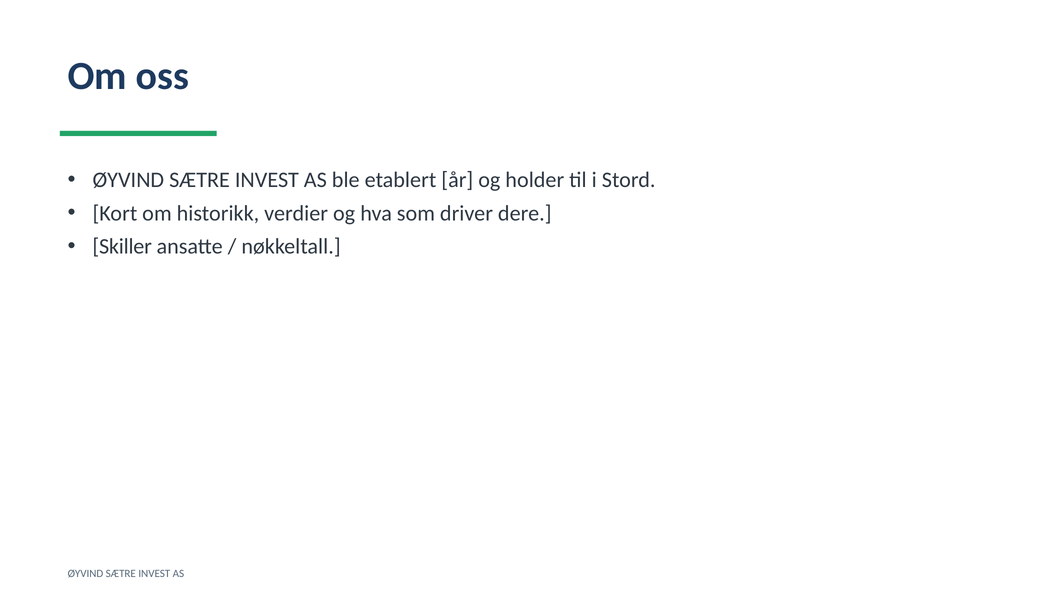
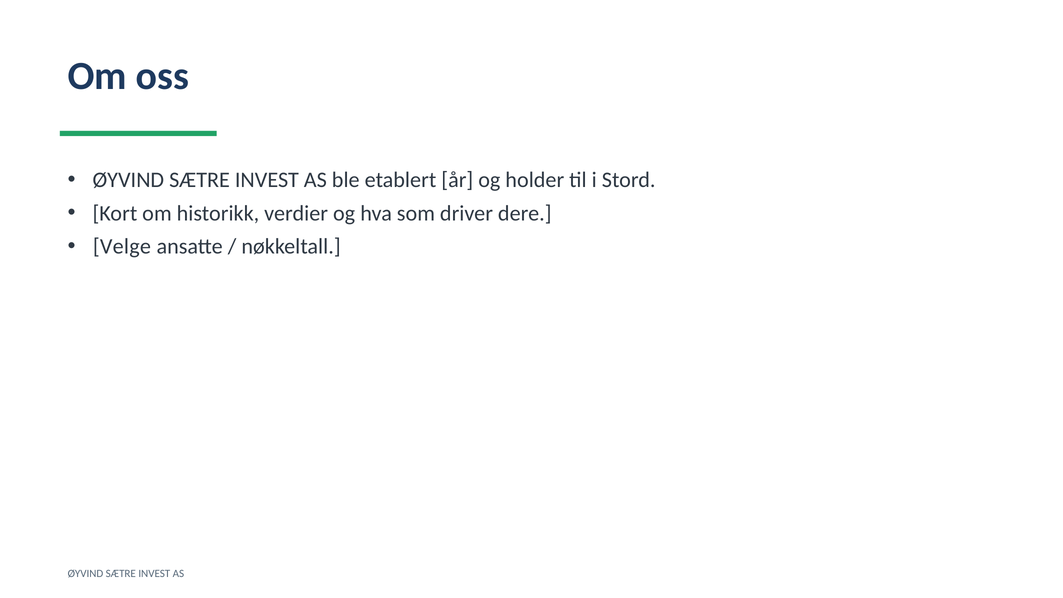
Skiller: Skiller -> Velge (122, 247)
